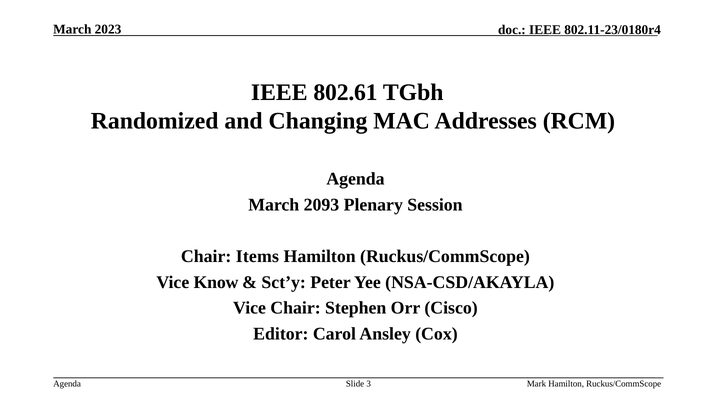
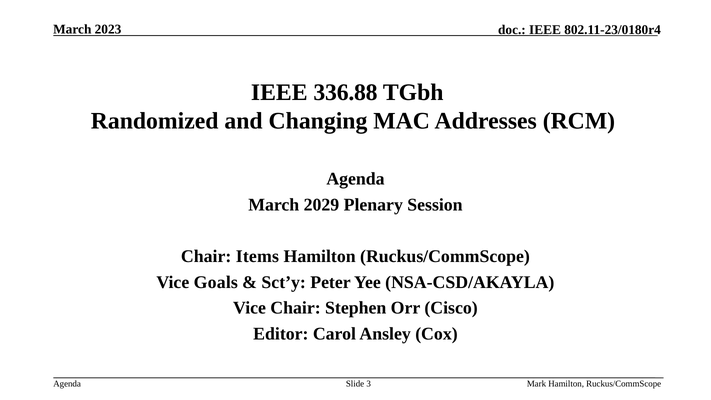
802.61: 802.61 -> 336.88 (346, 92)
2093: 2093 -> 2029 (321, 205)
Know: Know -> Goals (216, 282)
